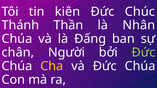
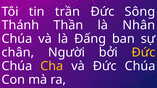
kiên: kiên -> trần (67, 12)
Chúc: Chúc -> Sông (140, 12)
Đức colour: light green -> yellow (143, 53)
